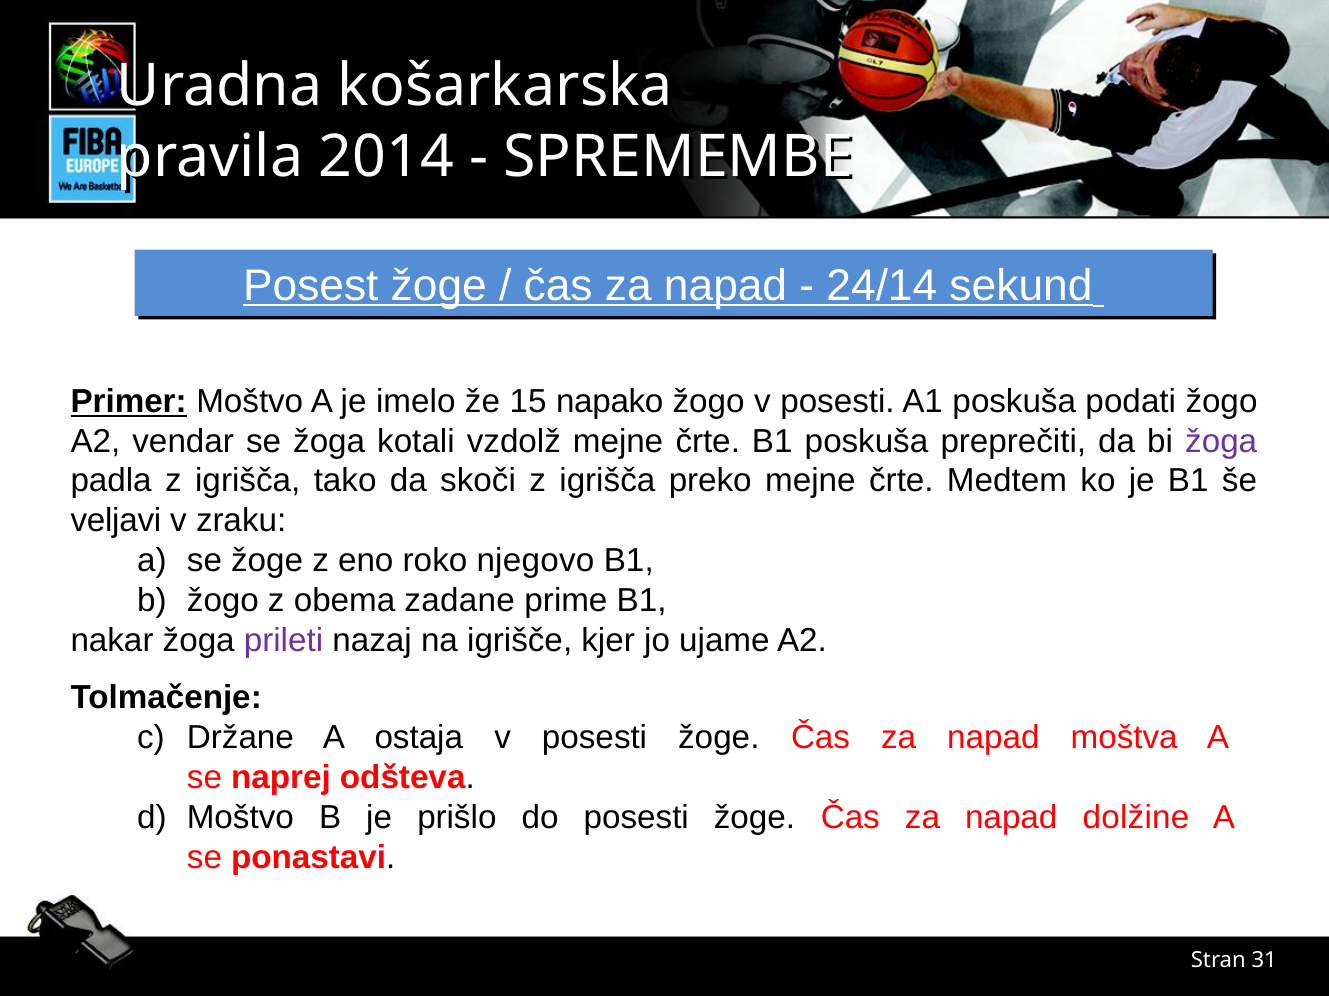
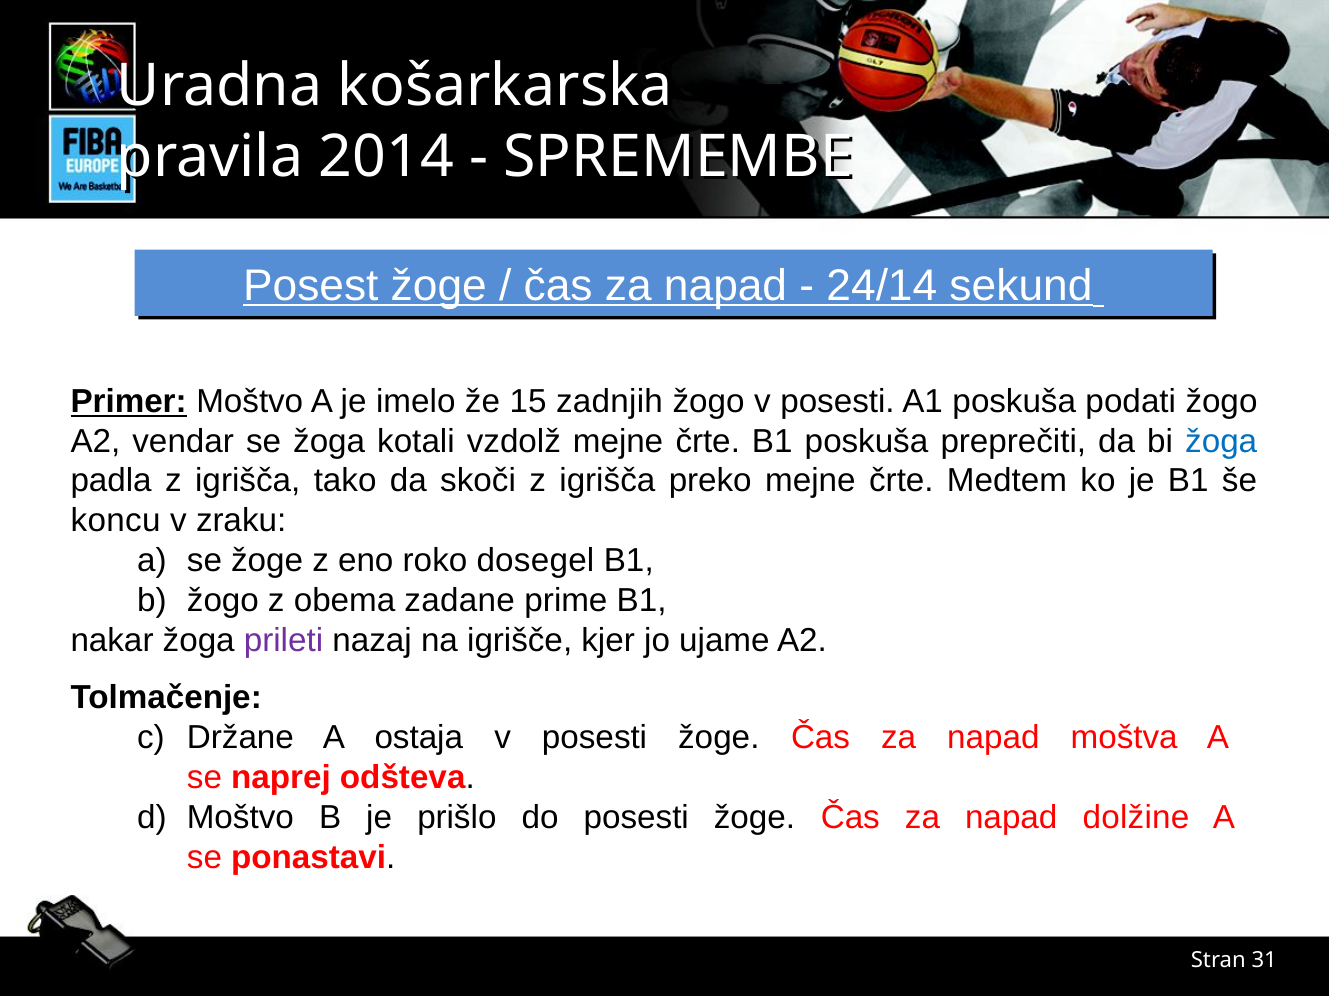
napako: napako -> zadnjih (609, 402)
žoga colour: purple -> blue (1221, 441)
veljavi: veljavi -> koncu (116, 521)
njegovo: njegovo -> dosegel (535, 561)
